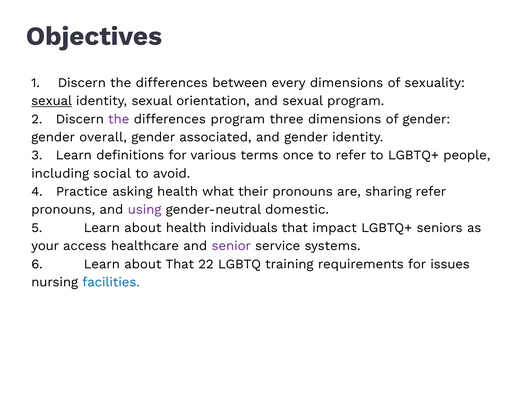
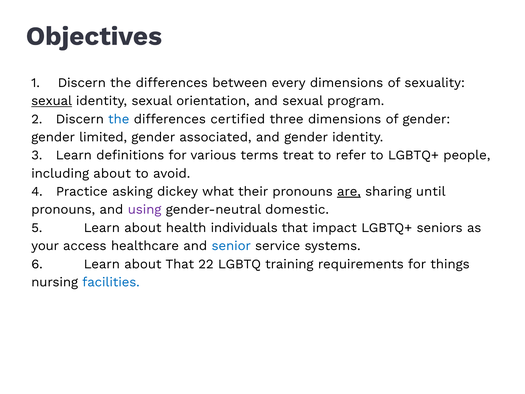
the colour: purple -> blue (119, 119)
differences program: program -> certified (238, 119)
overall: overall -> limited (103, 137)
once: once -> treat (298, 155)
including social: social -> about (112, 173)
asking health: health -> dickey (178, 191)
are underline: none -> present (349, 191)
sharing refer: refer -> until (431, 191)
senior colour: purple -> blue (231, 246)
issues: issues -> things (450, 264)
